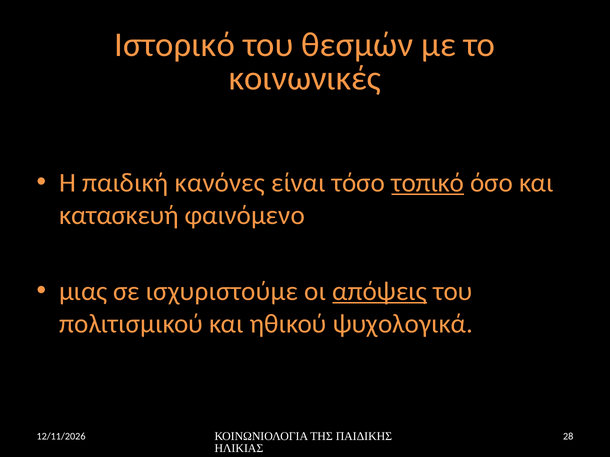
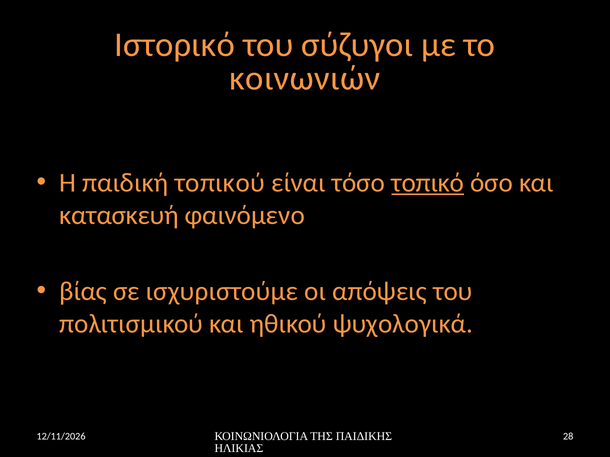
θεσμών: θεσμών -> σύζυγοι (357, 45)
κοινωνικές: κοινωνικές -> κοινωνιών (305, 78)
κανόνες: κανόνες -> τοπικού (220, 183)
μιας: μιας -> βίας (83, 291)
απόψεις underline: present -> none (380, 291)
